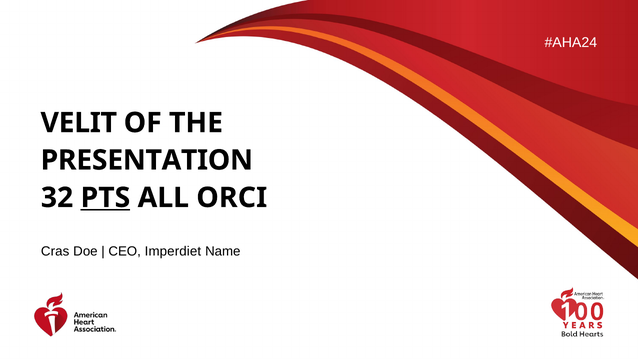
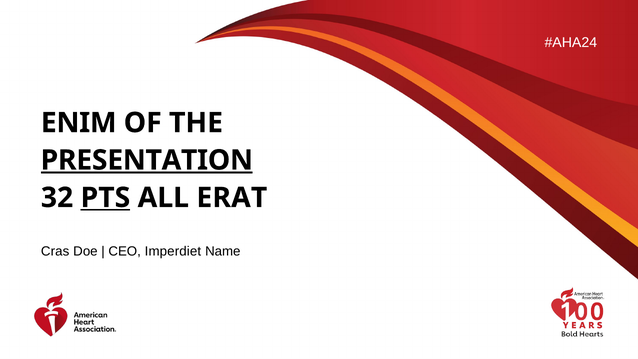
VELIT: VELIT -> ENIM (79, 123)
PRESENTATION underline: none -> present (147, 160)
ORCI: ORCI -> ERAT (232, 198)
